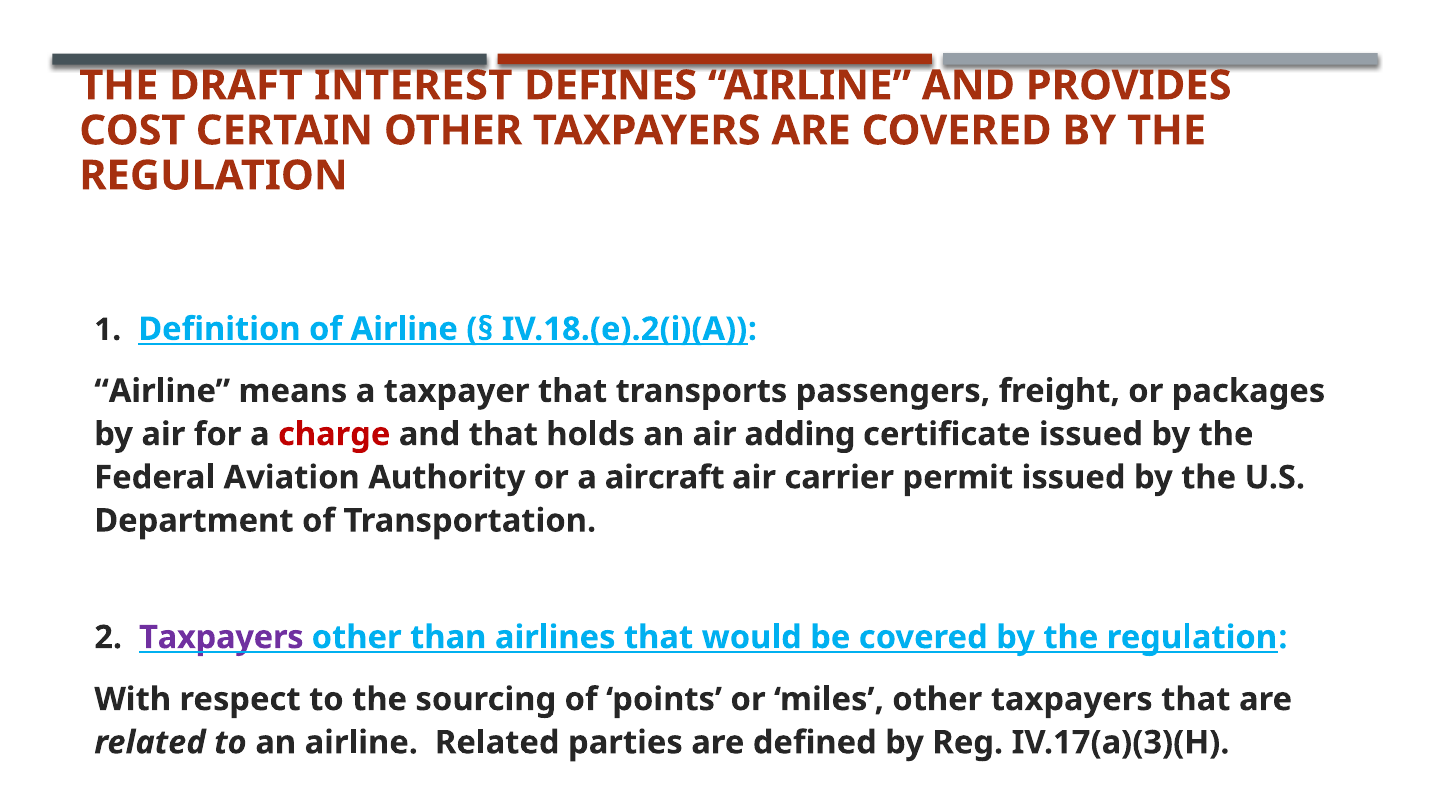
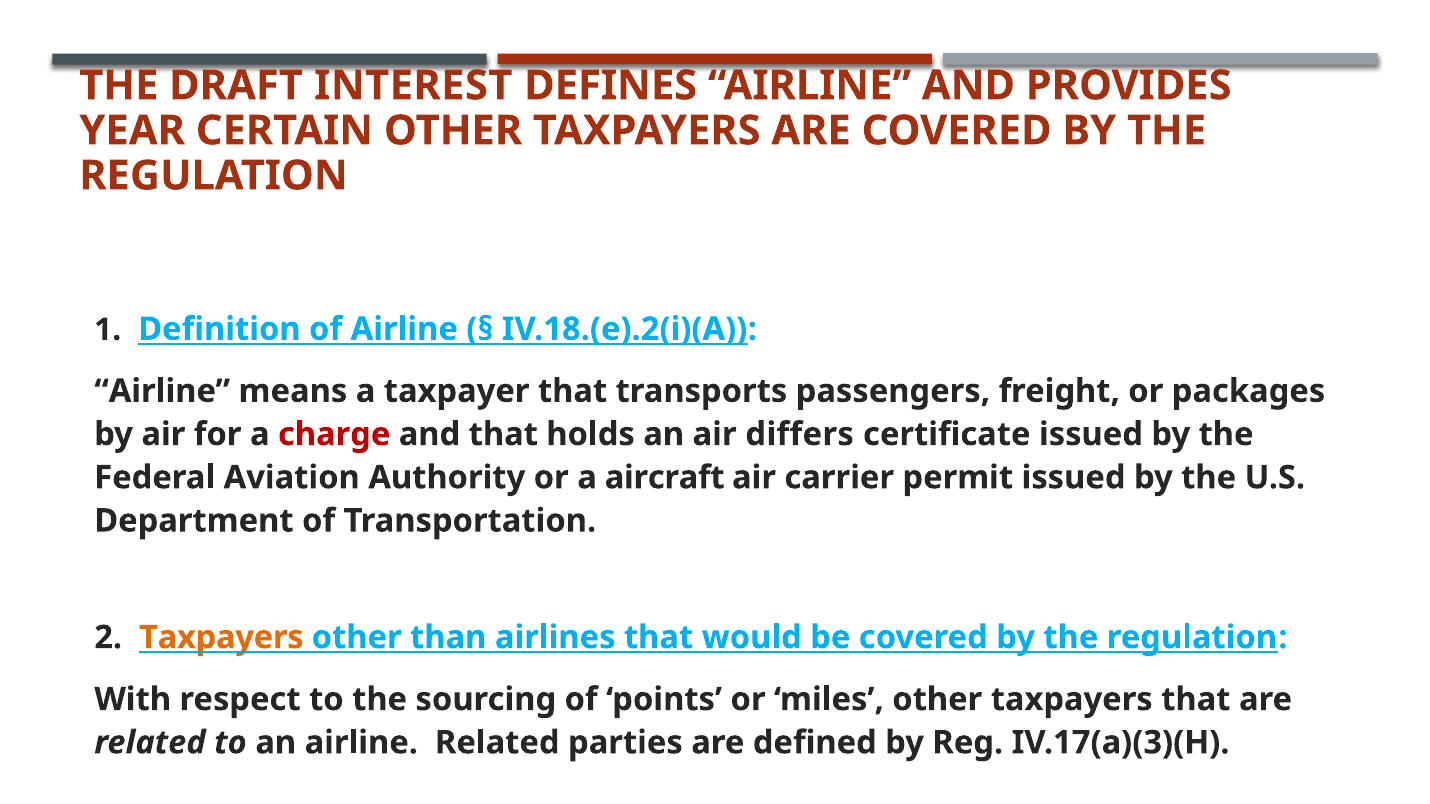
COST: COST -> YEAR (132, 131)
adding: adding -> differs (800, 435)
Taxpayers colour: purple -> orange (221, 638)
